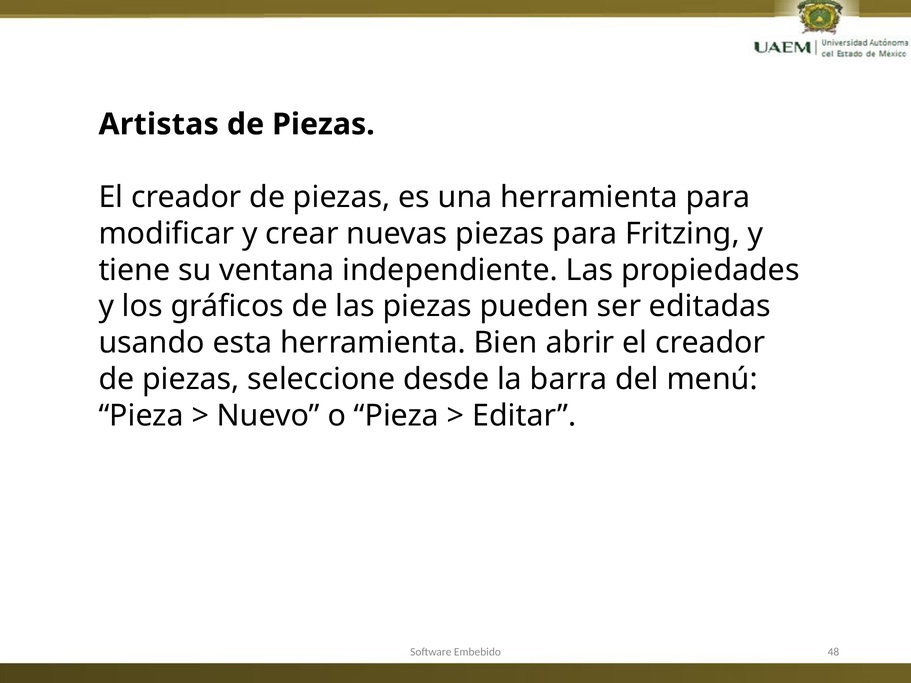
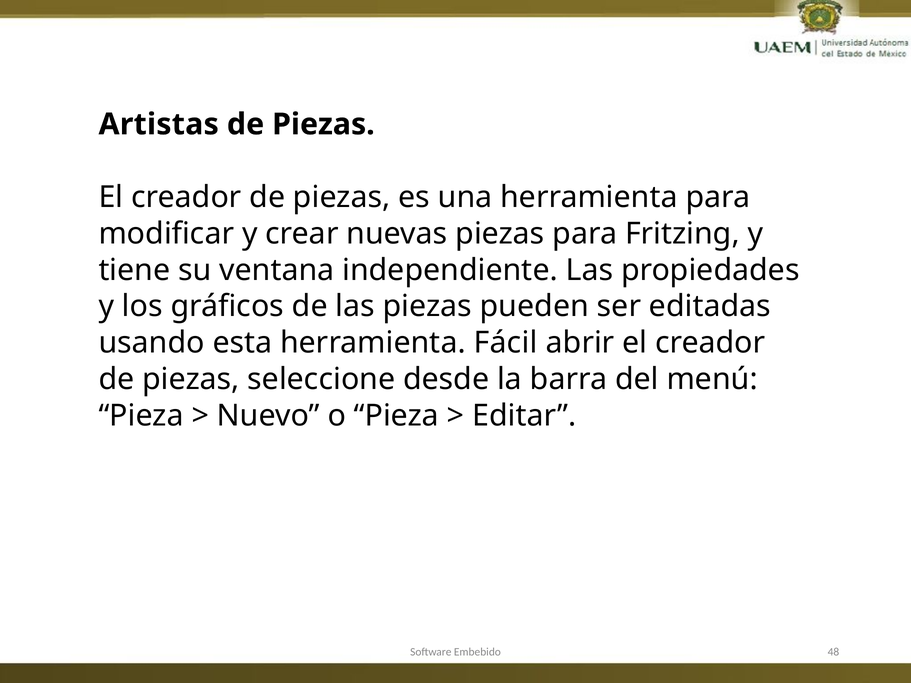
Bien: Bien -> Fácil (506, 343)
